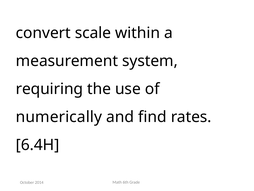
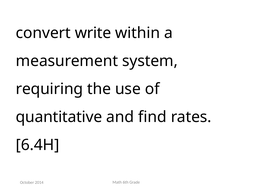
scale: scale -> write (93, 33)
numerically: numerically -> quantitative (59, 117)
